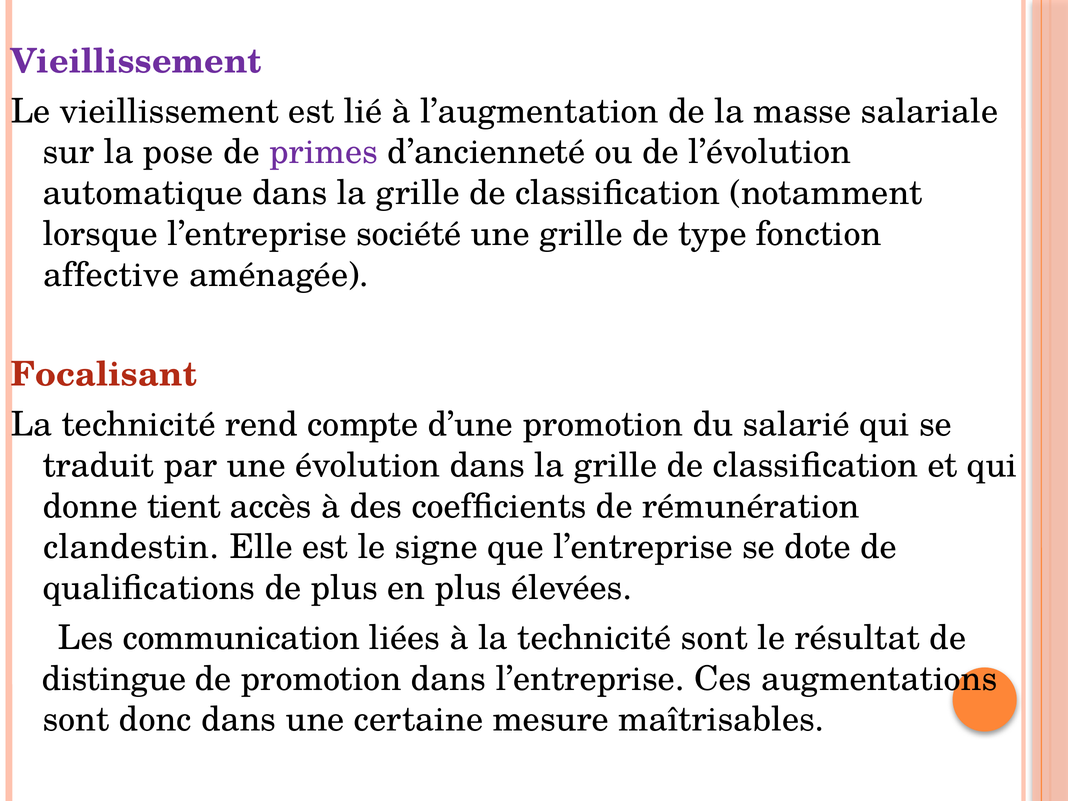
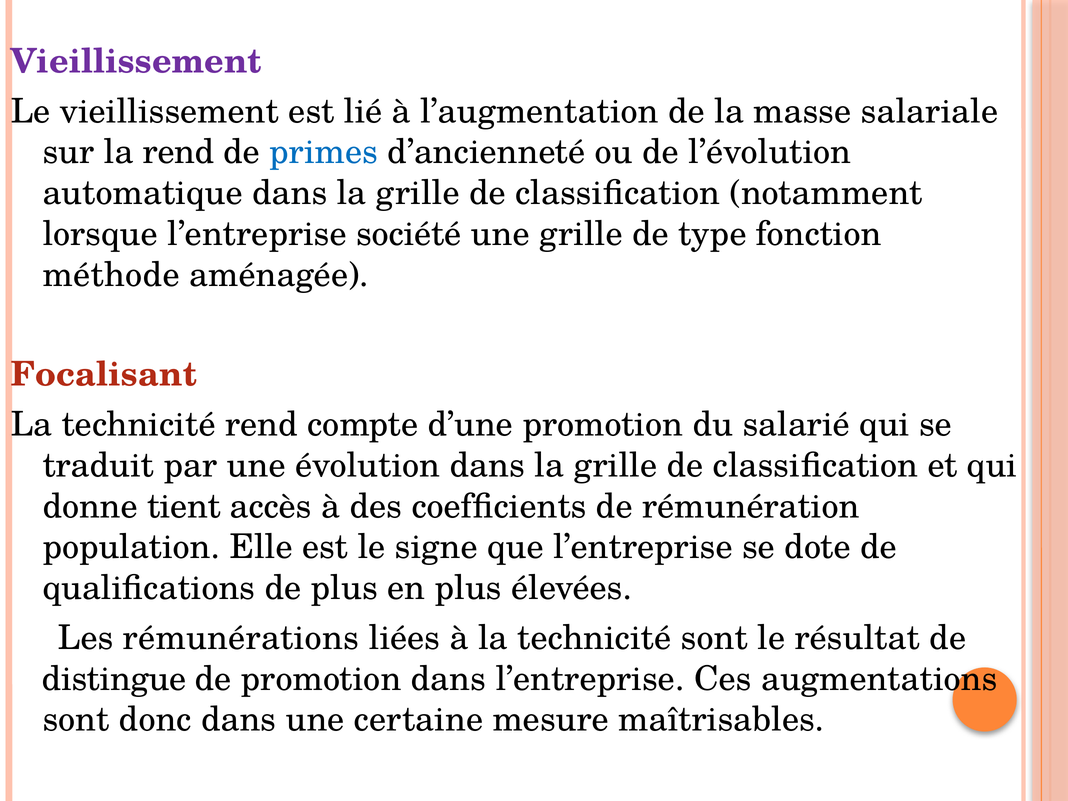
la pose: pose -> rend (178, 152)
primes colour: purple -> blue (324, 152)
affective: affective -> méthode (111, 275)
clandestin: clandestin -> population (131, 547)
communication: communication -> rémunérations (241, 638)
